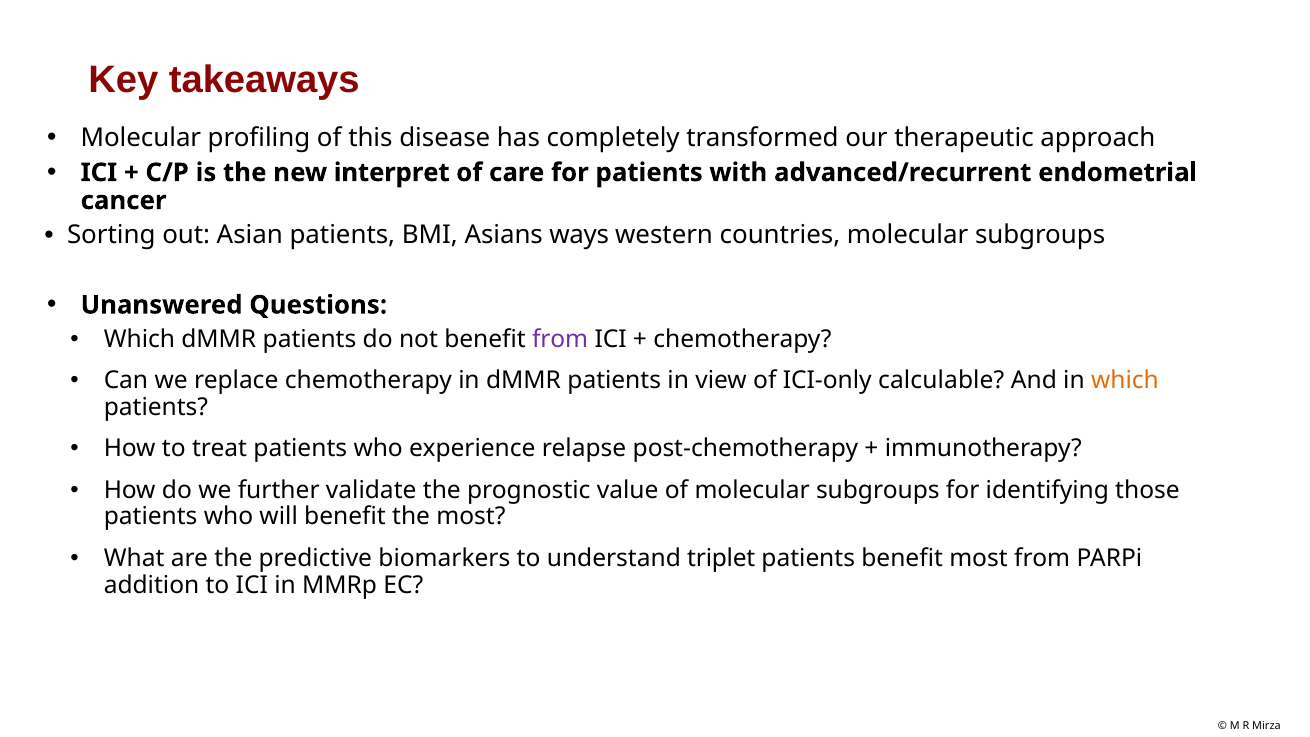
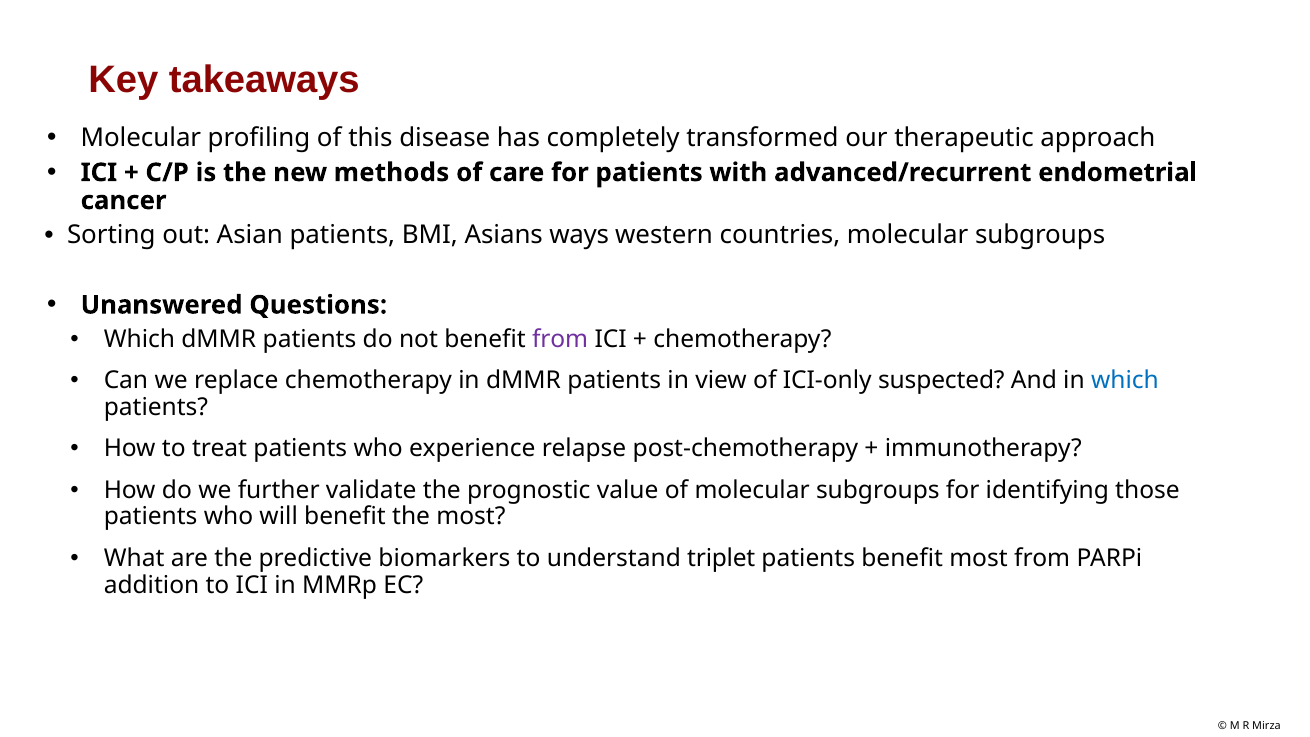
interpret: interpret -> methods (391, 173)
calculable: calculable -> suspected (941, 381)
which colour: orange -> blue (1125, 381)
